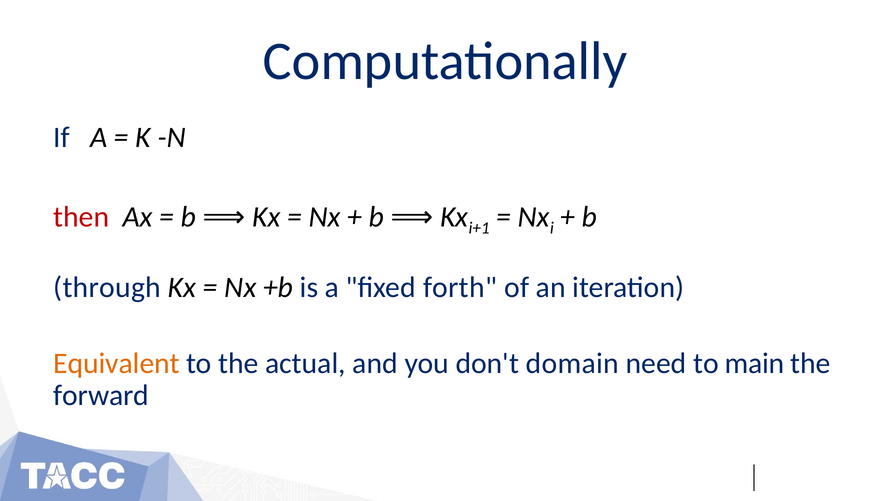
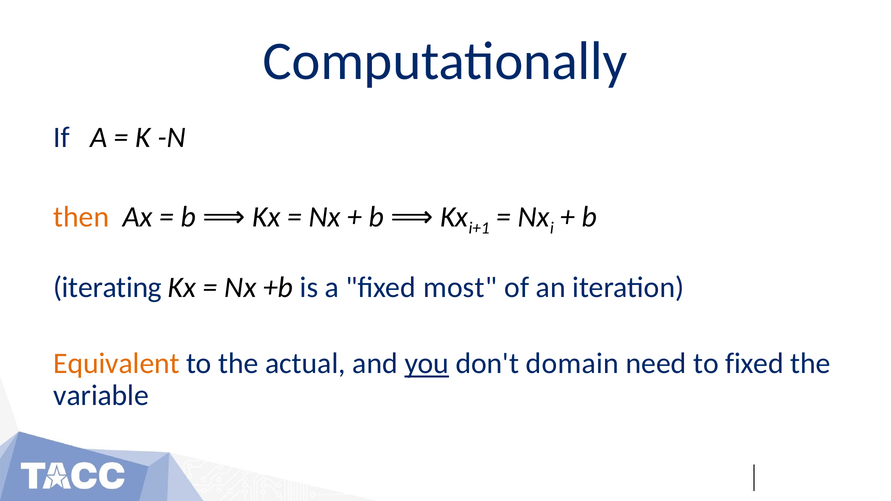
then colour: red -> orange (81, 217)
through: through -> iterating (108, 288)
forth: forth -> most (460, 288)
you underline: none -> present (427, 364)
to main: main -> fixed (754, 364)
forward: forward -> variable (101, 396)
